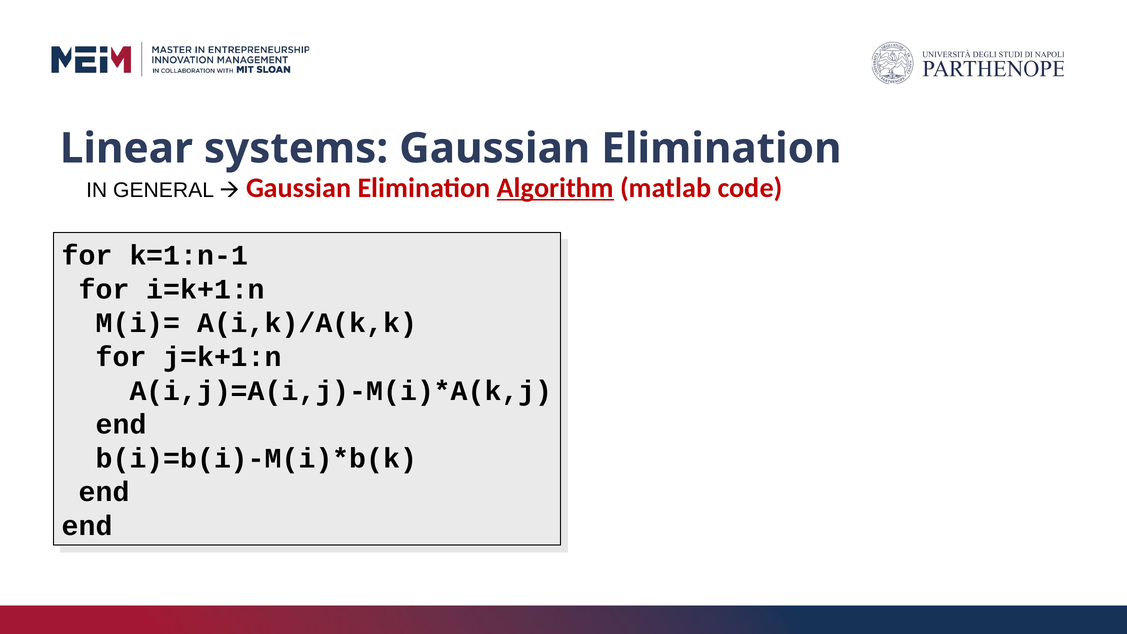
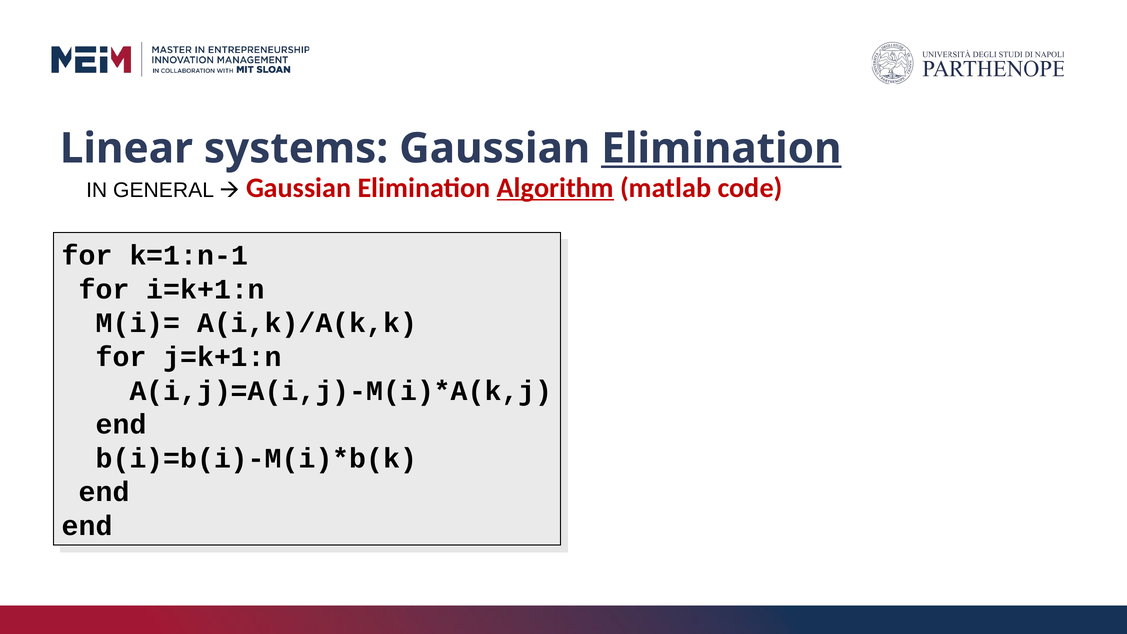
Elimination underline: none -> present (721, 148)
